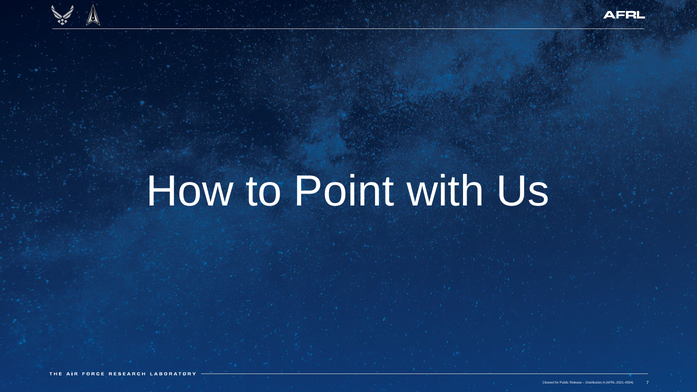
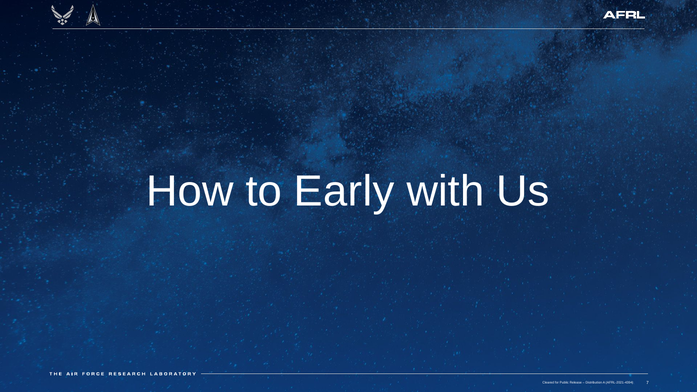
Point: Point -> Early (344, 191)
